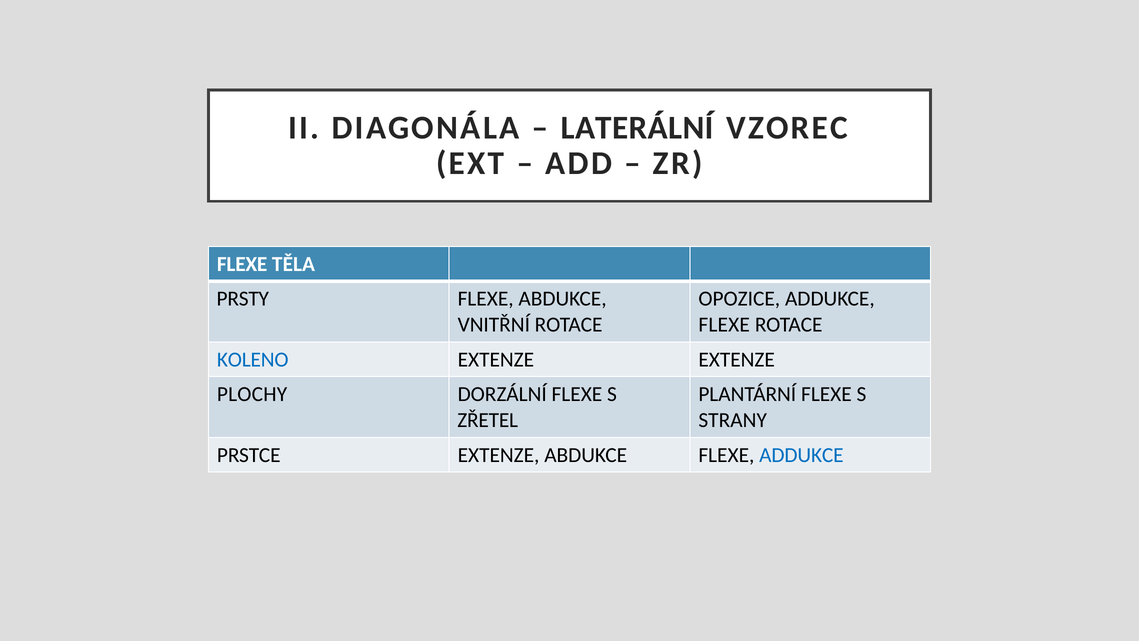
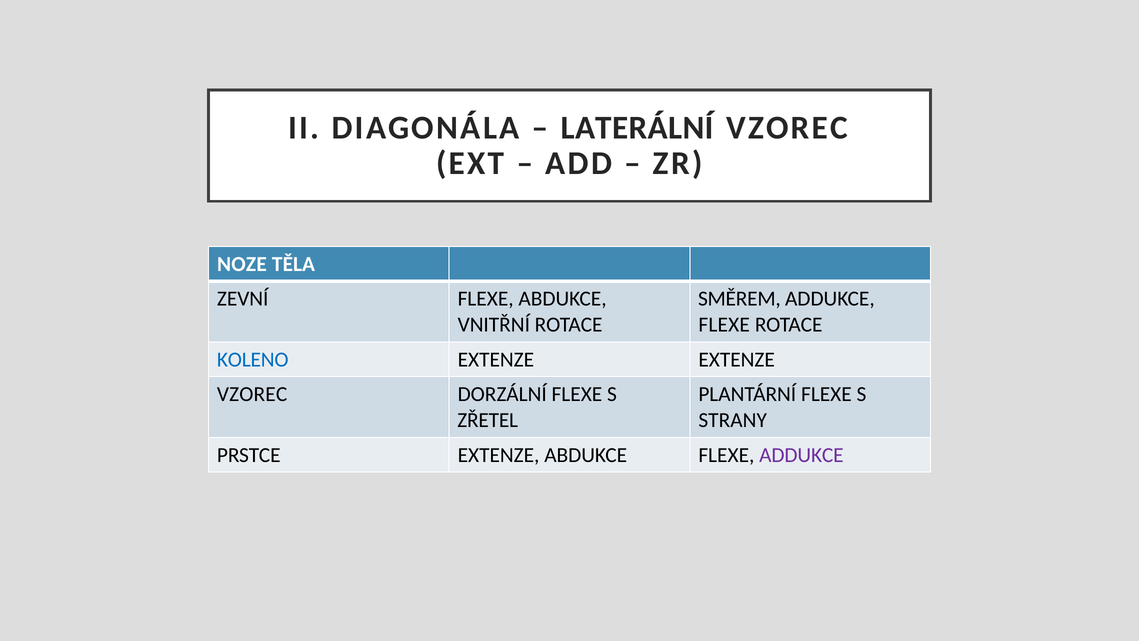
FLEXE: FLEXE -> NOZE (242, 264)
PRSTY: PRSTY -> ZEVNÍ (243, 299)
OPOZICE: OPOZICE -> SMĚREM (739, 299)
PLOCHY: PLOCHY -> VZOREC (252, 394)
ADDUKCE colour: blue -> purple (801, 455)
